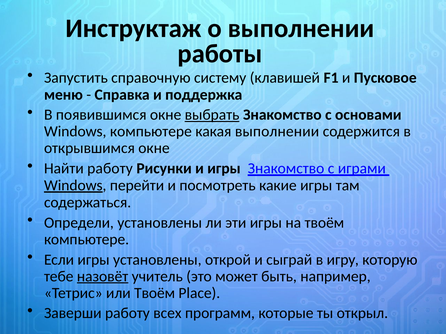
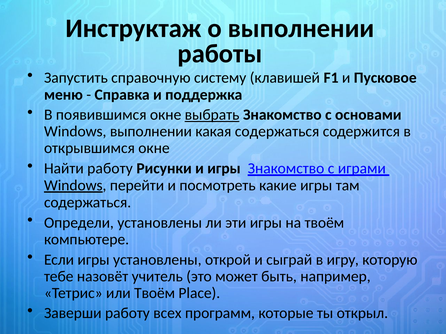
Windows компьютере: компьютере -> выполнении (151, 132)
какая выполнении: выполнении -> содержаться (277, 132)
назовёт underline: present -> none (103, 277)
